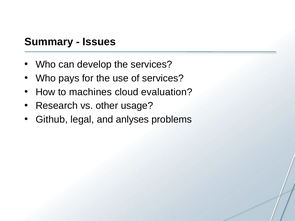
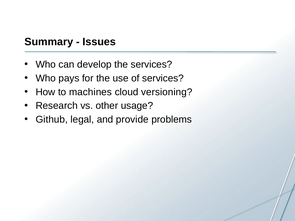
evaluation: evaluation -> versioning (167, 92)
anlyses: anlyses -> provide (132, 120)
